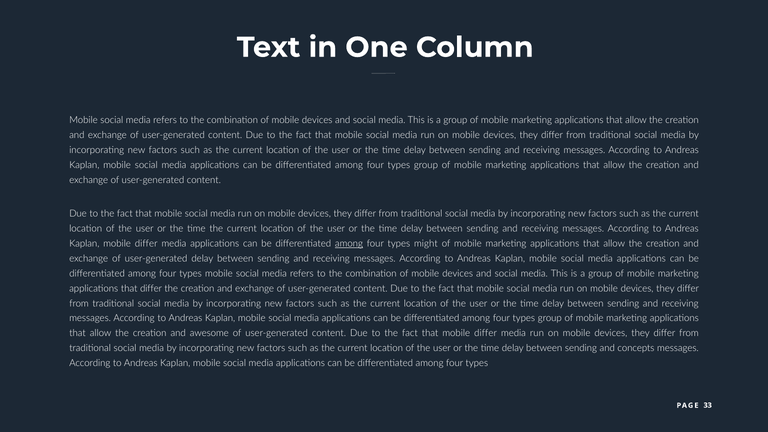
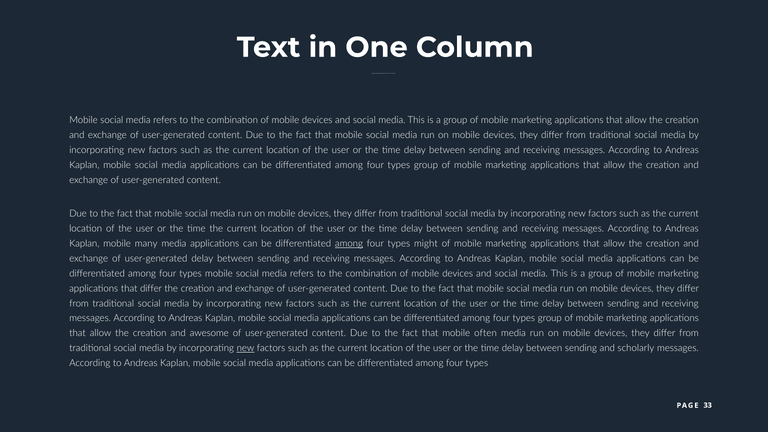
Kaplan mobile differ: differ -> many (146, 244)
that mobile differ: differ -> often (486, 333)
new underline: none -> present (246, 348)
concepts: concepts -> scholarly (636, 348)
